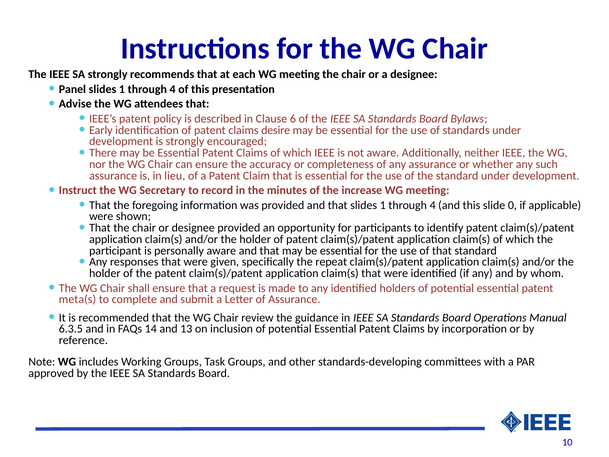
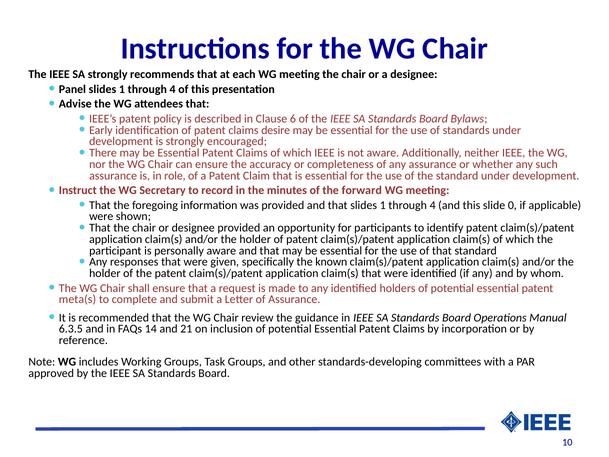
lieu: lieu -> role (175, 176)
increase: increase -> forward (362, 190)
repeat: repeat -> known (331, 262)
13: 13 -> 21 (186, 329)
